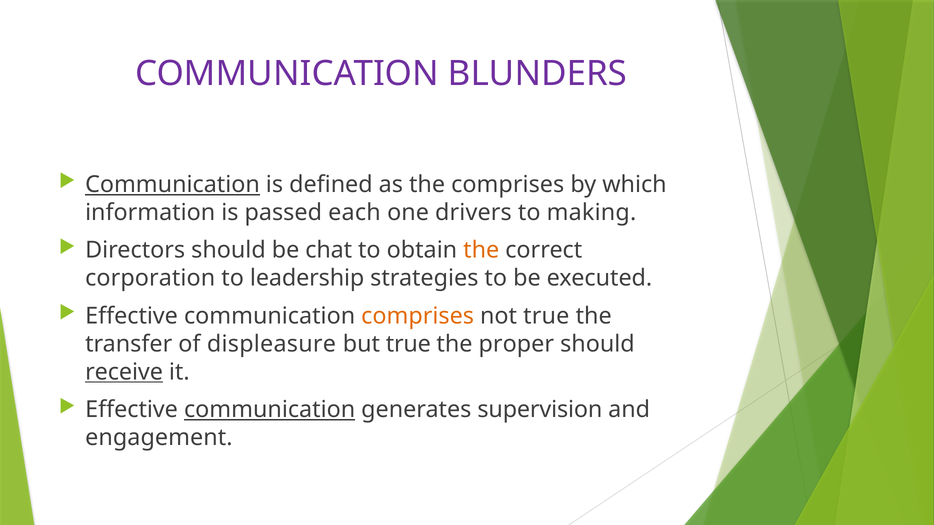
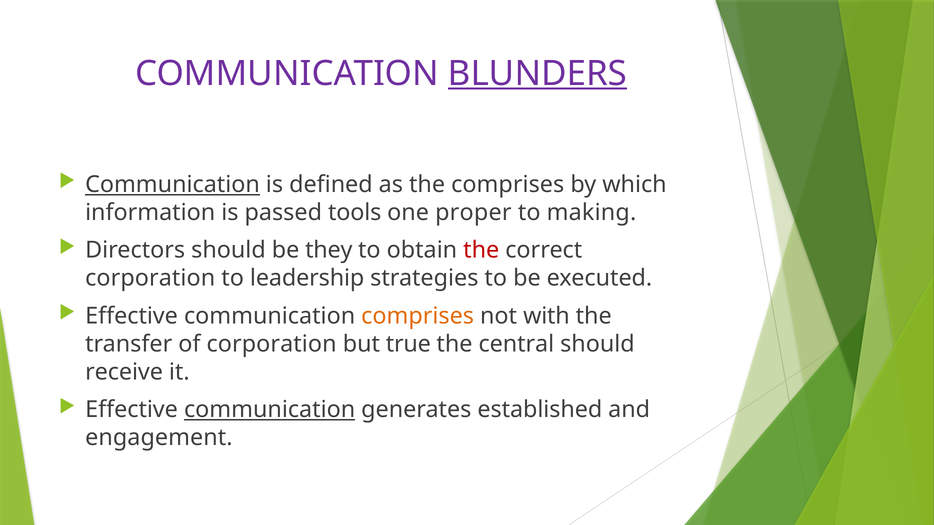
BLUNDERS underline: none -> present (537, 74)
each: each -> tools (355, 213)
drivers: drivers -> proper (473, 213)
chat: chat -> they (329, 250)
the colour: orange -> red (481, 250)
not true: true -> with (546, 316)
of displeasure: displeasure -> corporation (272, 344)
proper: proper -> central (516, 344)
receive underline: present -> none (124, 372)
supervision: supervision -> established (540, 410)
